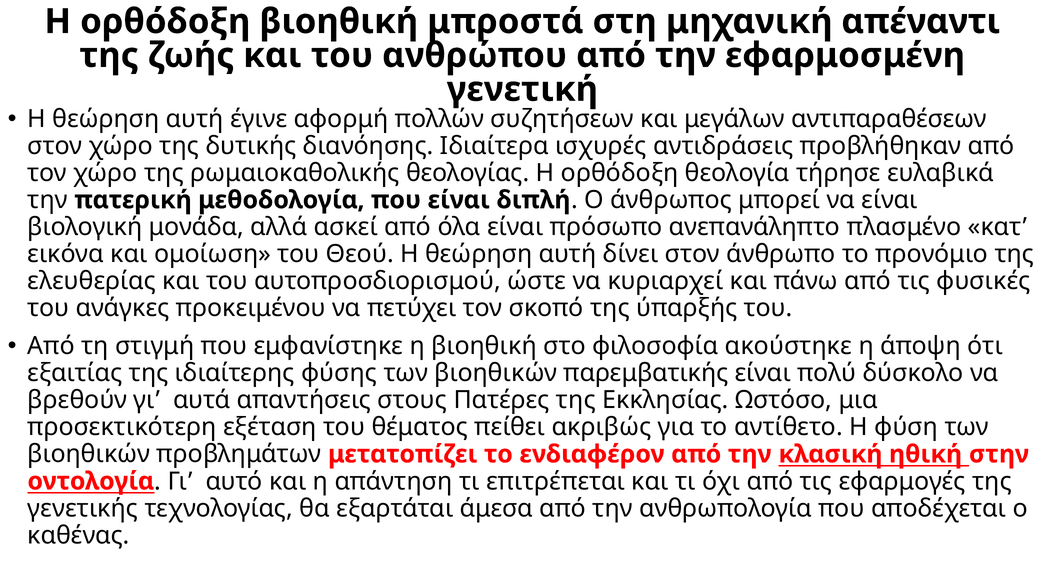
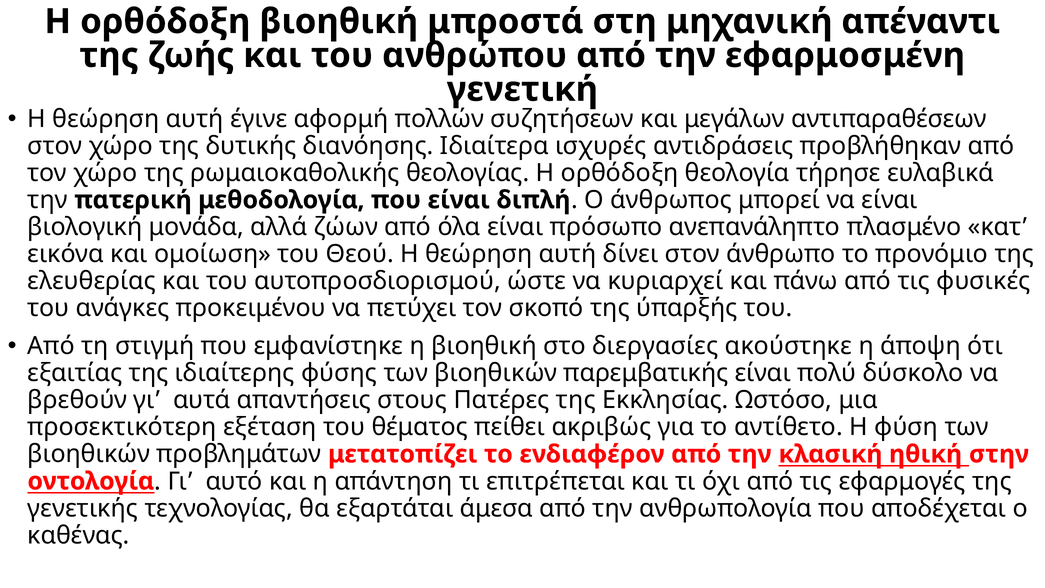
ασκεί: ασκεί -> ζώων (346, 227)
φιλοσοφία: φιλοσοφία -> διεργασίες (655, 346)
